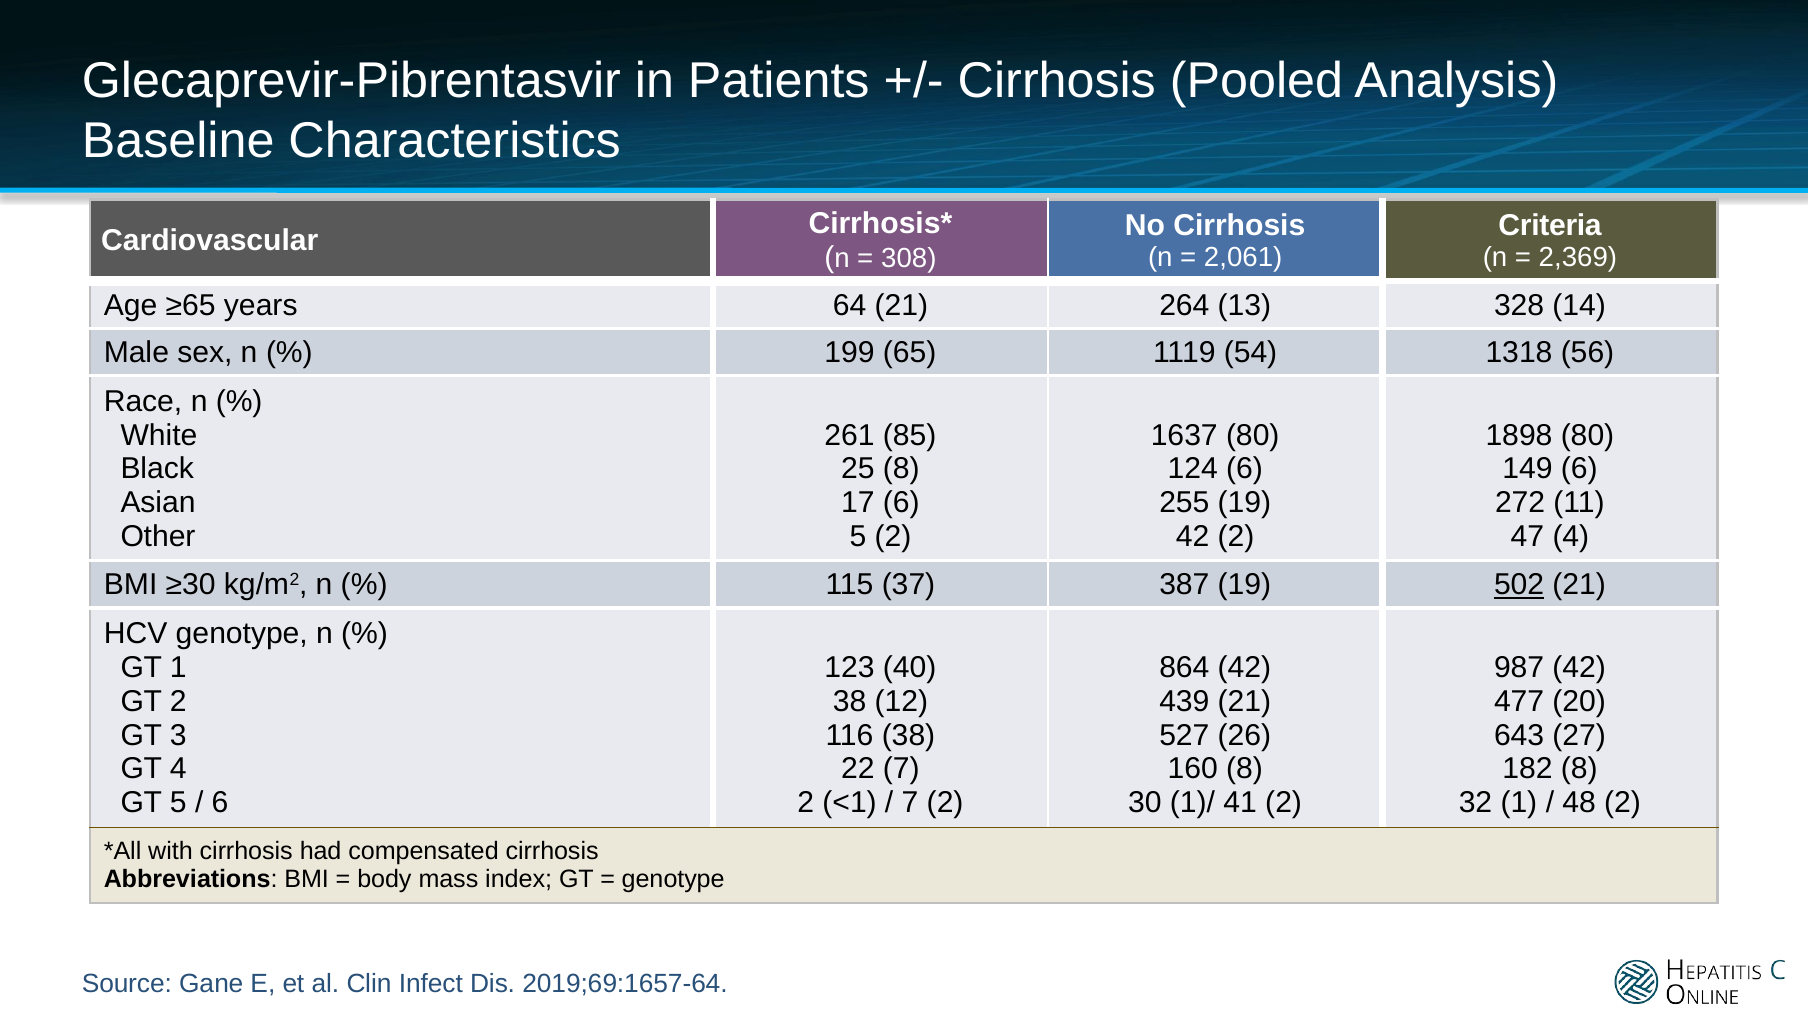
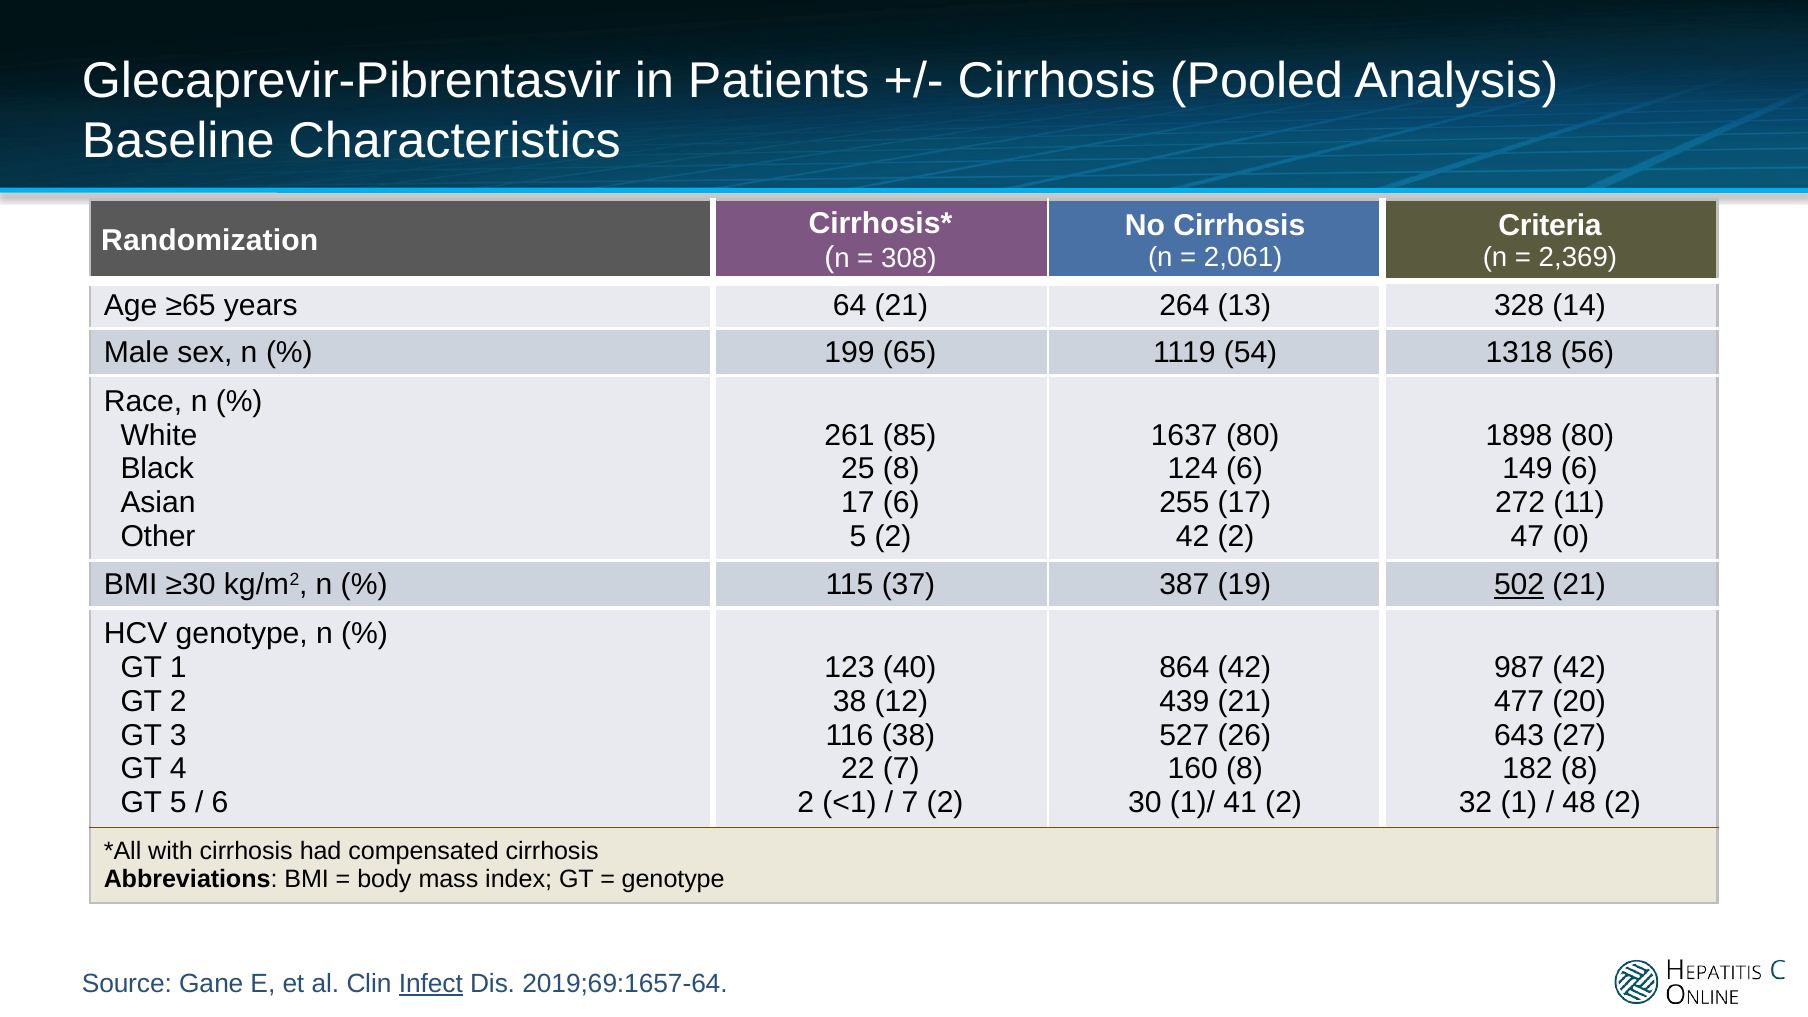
Cardiovascular: Cardiovascular -> Randomization (210, 241)
255 19: 19 -> 17 (1244, 503)
47 4: 4 -> 0 (1571, 536)
Infect underline: none -> present (431, 984)
